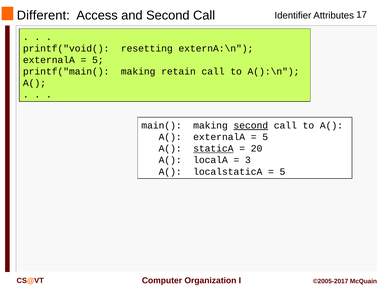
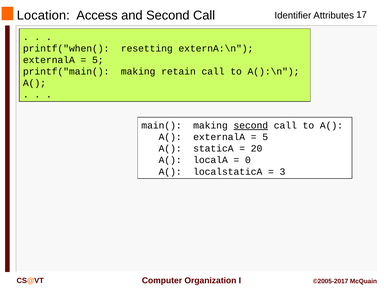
Different: Different -> Location (43, 15)
printf("void(: printf("void( -> printf("when( (66, 48)
staticA underline: present -> none (213, 149)
3: 3 -> 0 (248, 160)
5: 5 -> 3 (282, 172)
